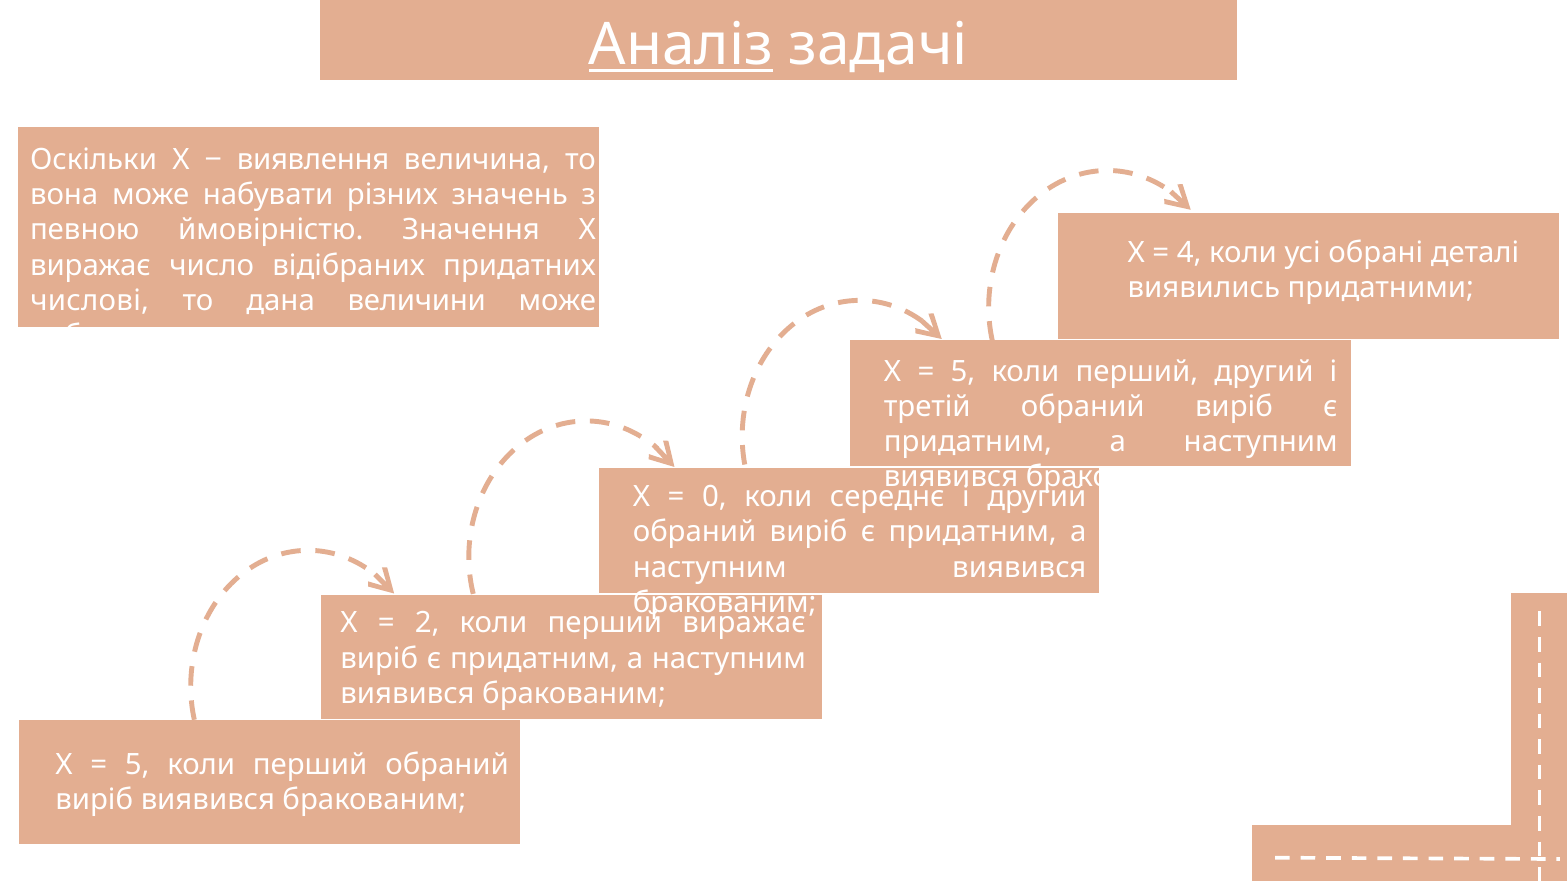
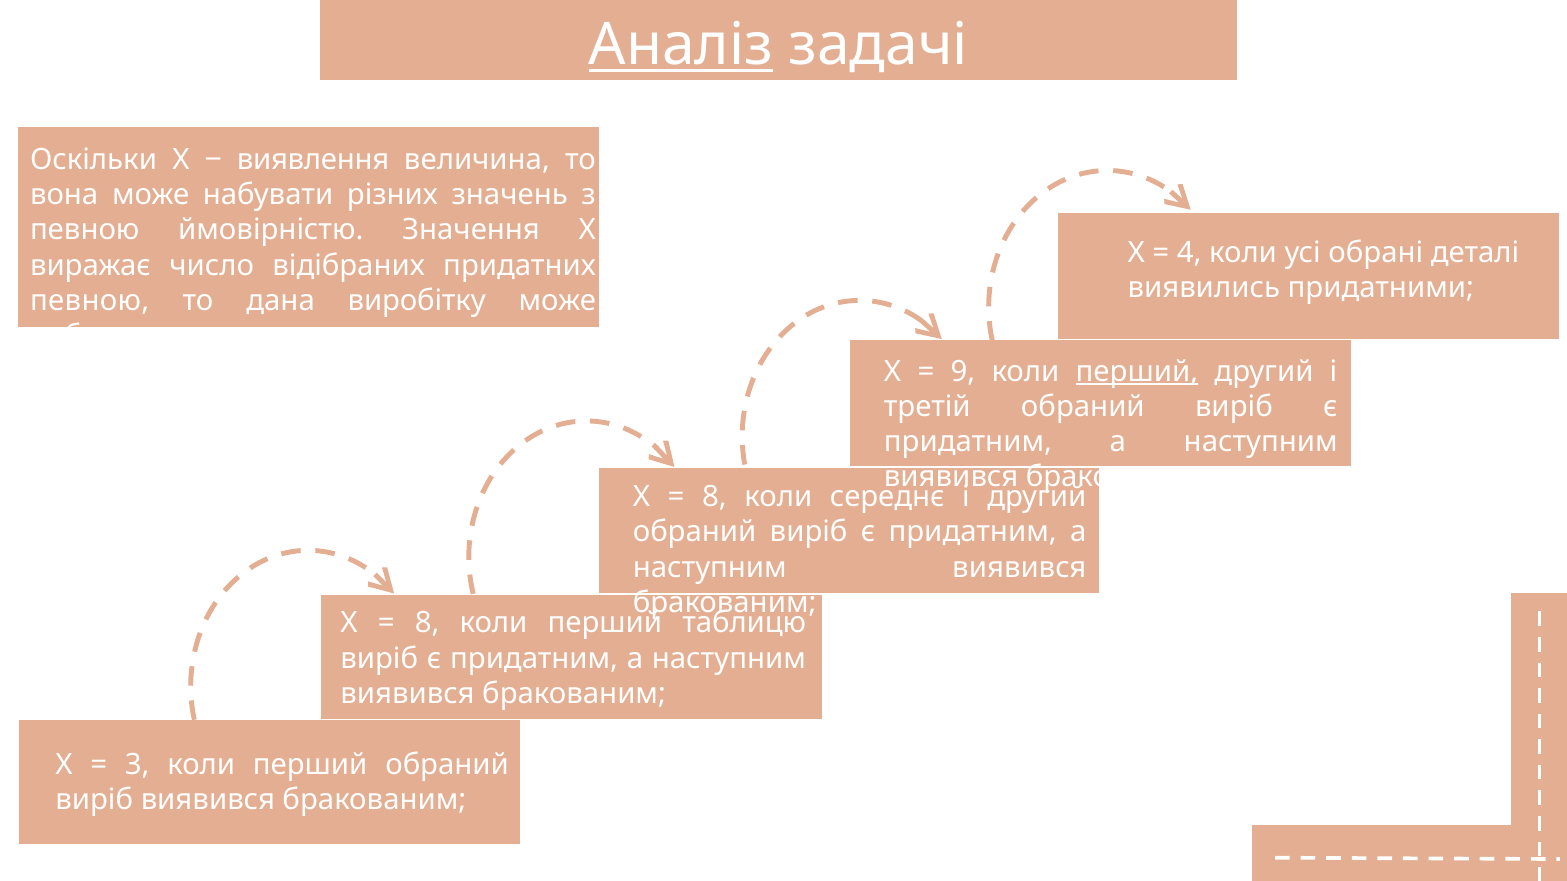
числові: числові -> певною (90, 301)
величини: величини -> виробітку (417, 301)
5: 5 -> 9 (963, 372)
перший underline: none -> present (1137, 372)
0: 0 -> 8 (714, 497)
2: 2 -> 8 (427, 624)
перший виражає: виражає -> таблицю (744, 624)
5: 5 -> 3 (137, 765)
